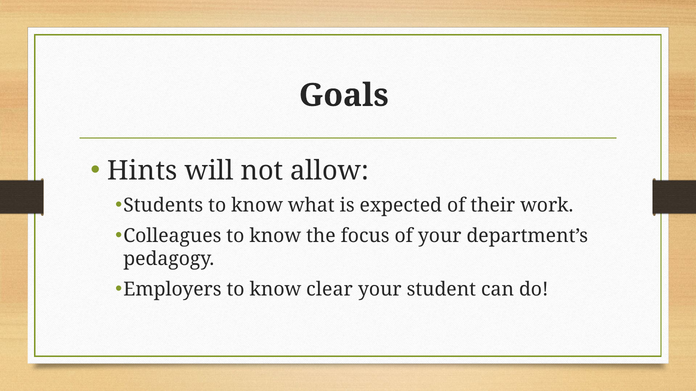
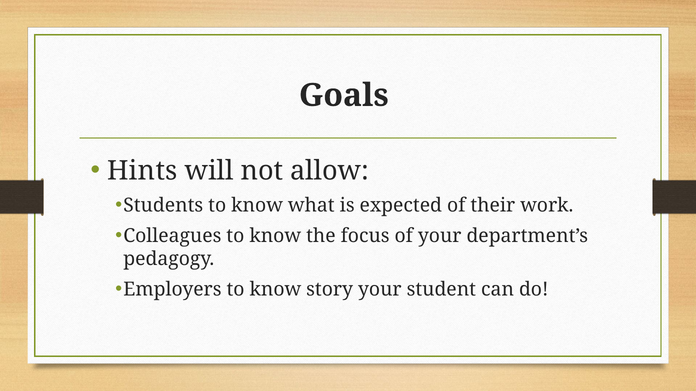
clear: clear -> story (330, 290)
